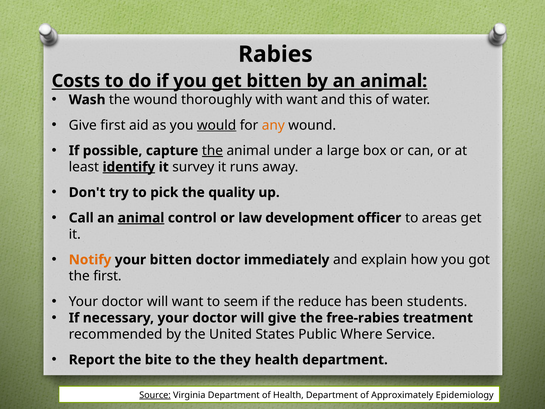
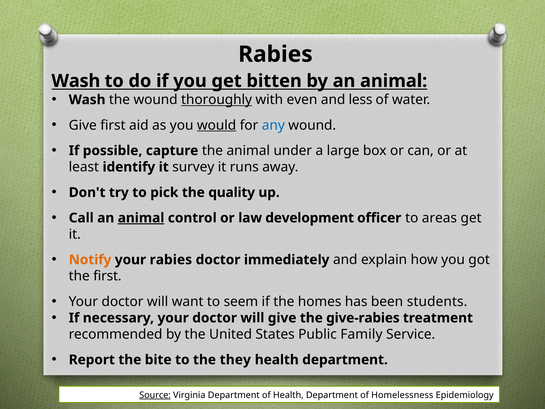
Costs: Costs -> Wash (76, 81)
thoroughly underline: none -> present (217, 100)
with want: want -> even (302, 100)
this: this -> less (361, 100)
any colour: orange -> blue (273, 125)
the underline: present -> none (212, 151)
identify underline: present -> none (129, 167)
your bitten: bitten -> rabies (171, 260)
reduce: reduce -> homes (320, 301)
free-rabies: free-rabies -> give-rabies (363, 318)
Where: Where -> Family (361, 334)
Approximately: Approximately -> Homelessness (402, 395)
